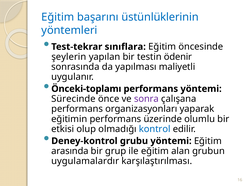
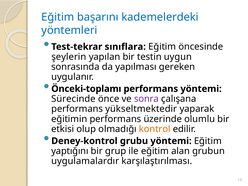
üstünlüklerinin: üstünlüklerinin -> kademelerdeki (160, 17)
ödenir: ödenir -> uygun (178, 57)
maliyetli: maliyetli -> gereken (177, 67)
organizasyonları: organizasyonları -> yükseltmektedir (141, 109)
kontrol colour: blue -> orange (155, 129)
arasında: arasında -> yaptığını (70, 151)
